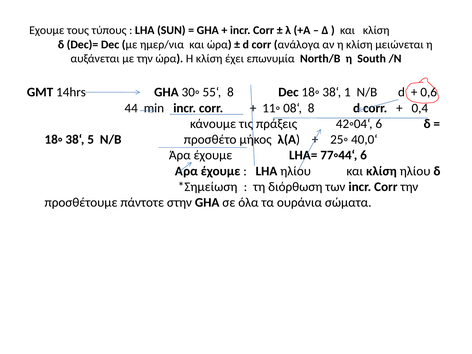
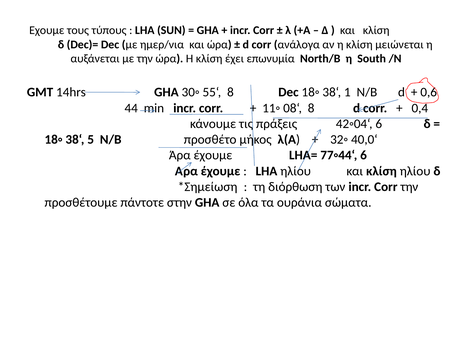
25◦: 25◦ -> 32◦ (339, 140)
